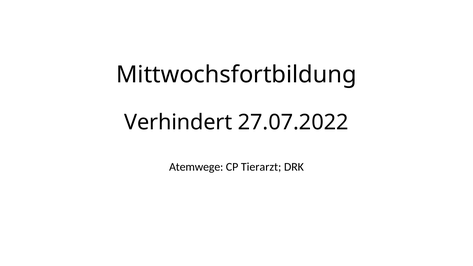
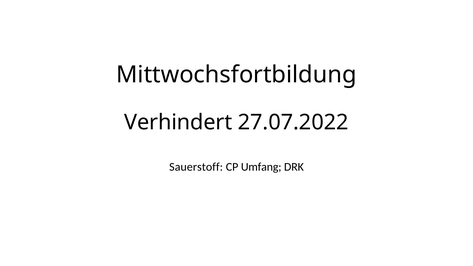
Atemwege: Atemwege -> Sauerstoff (196, 167)
Tierarzt: Tierarzt -> Umfang (261, 167)
